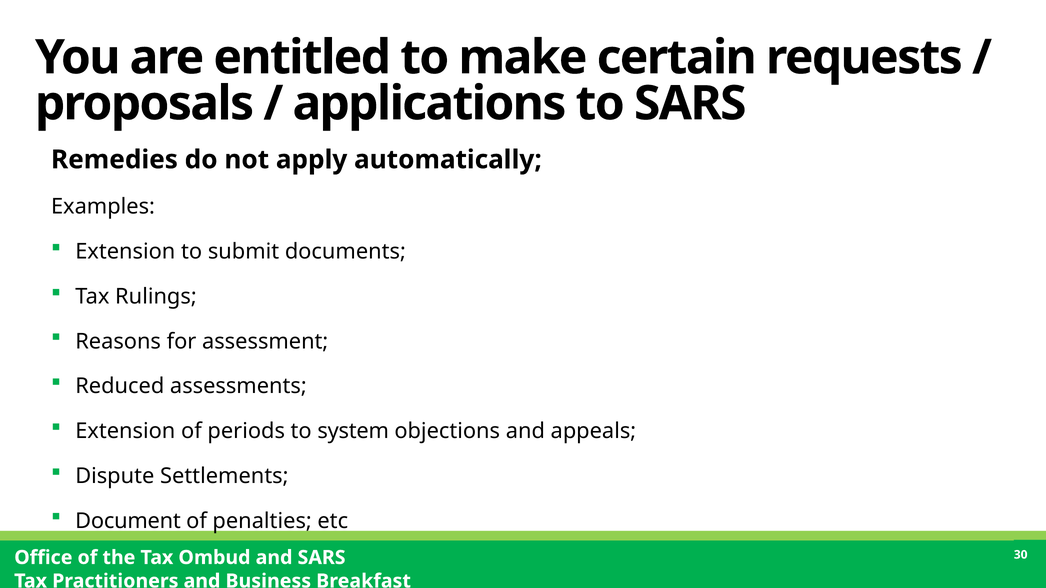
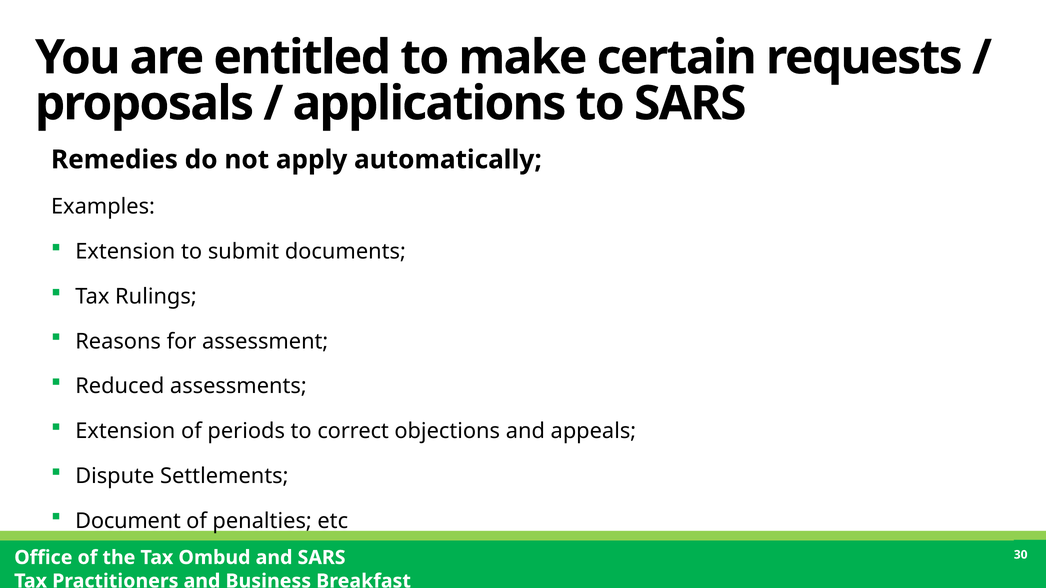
system: system -> correct (353, 431)
